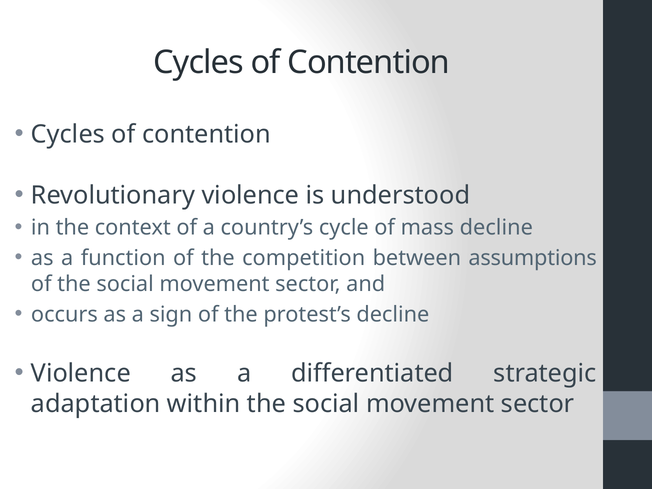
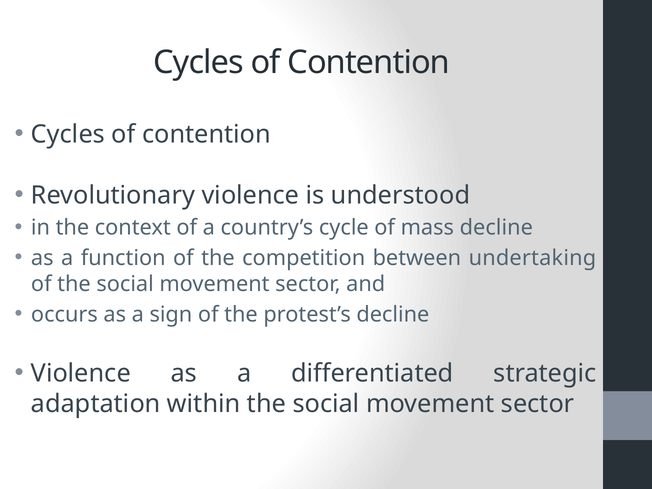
assumptions: assumptions -> undertaking (532, 258)
